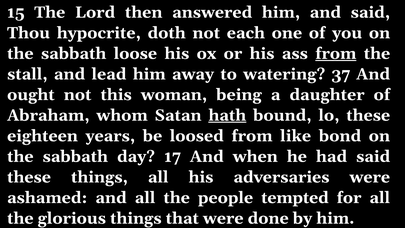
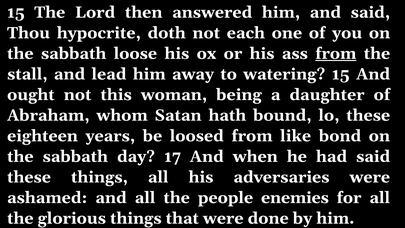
watering 37: 37 -> 15 (341, 74)
hath underline: present -> none (227, 115)
tempted: tempted -> enemies (295, 198)
